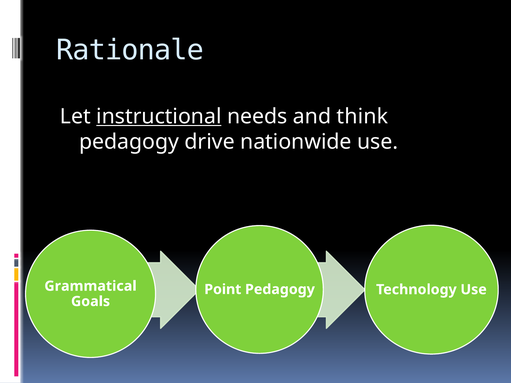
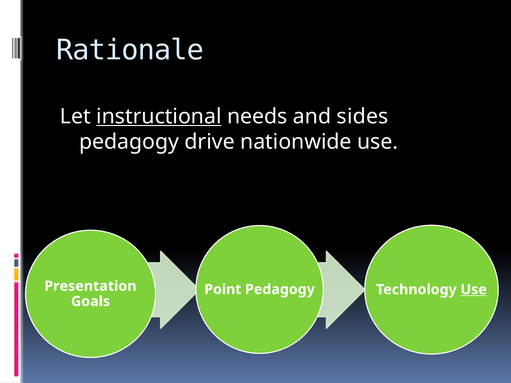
think: think -> sides (363, 116)
Grammatical: Grammatical -> Presentation (90, 286)
Use underline: none -> present (474, 290)
